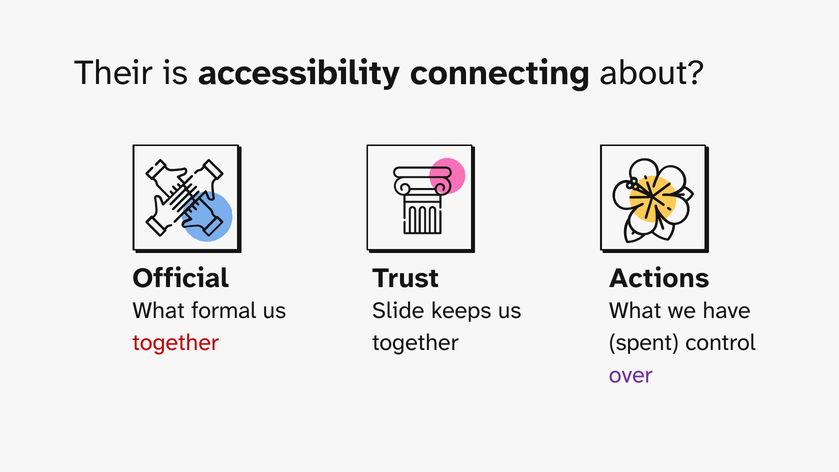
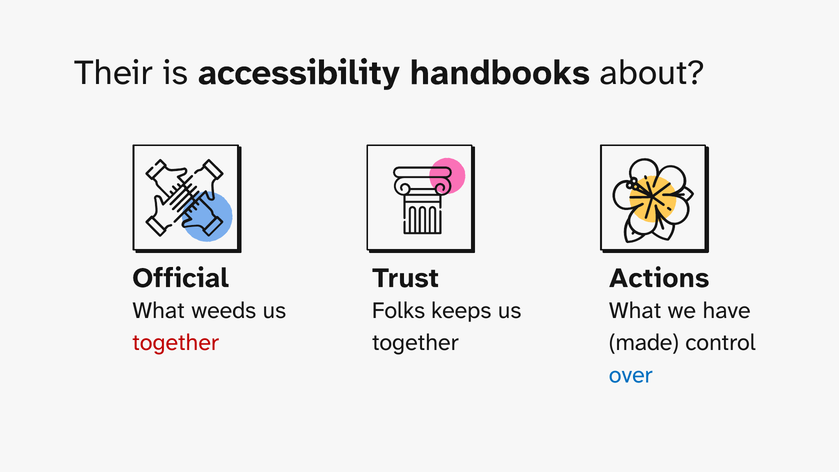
connecting: connecting -> handbooks (500, 73)
formal: formal -> weeds (224, 310)
Slide: Slide -> Folks (398, 310)
spent: spent -> made (644, 343)
over colour: purple -> blue (631, 375)
